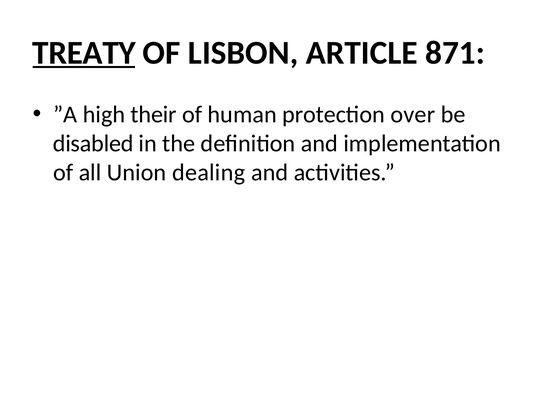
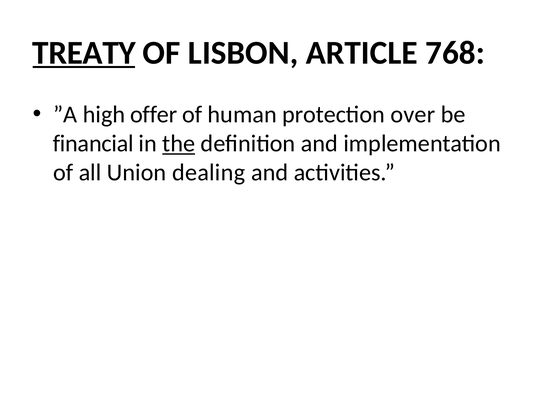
871: 871 -> 768 (455, 53)
their: their -> offer (154, 114)
disabled: disabled -> financial (93, 143)
the underline: none -> present (179, 143)
